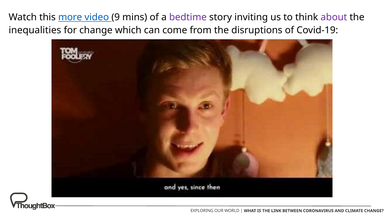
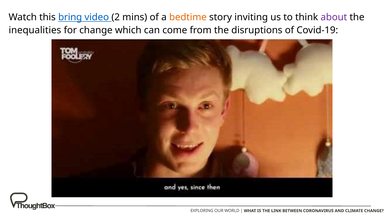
more: more -> bring (70, 17)
9: 9 -> 2 (116, 17)
bedtime colour: purple -> orange (188, 17)
